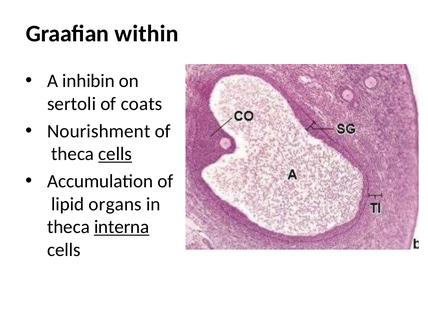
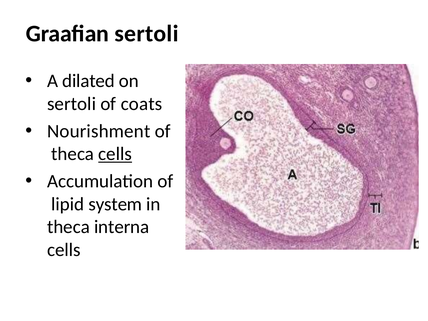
Graafian within: within -> sertoli (147, 34)
inhibin: inhibin -> dilated (89, 81)
organs: organs -> system (115, 204)
interna underline: present -> none (122, 227)
